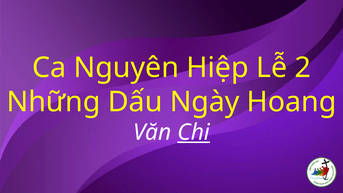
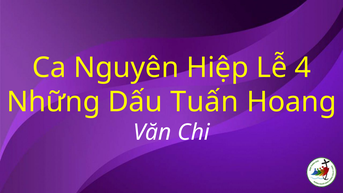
2: 2 -> 4 (303, 68)
Ngày: Ngày -> Tuấn (204, 102)
Chi underline: present -> none (194, 132)
